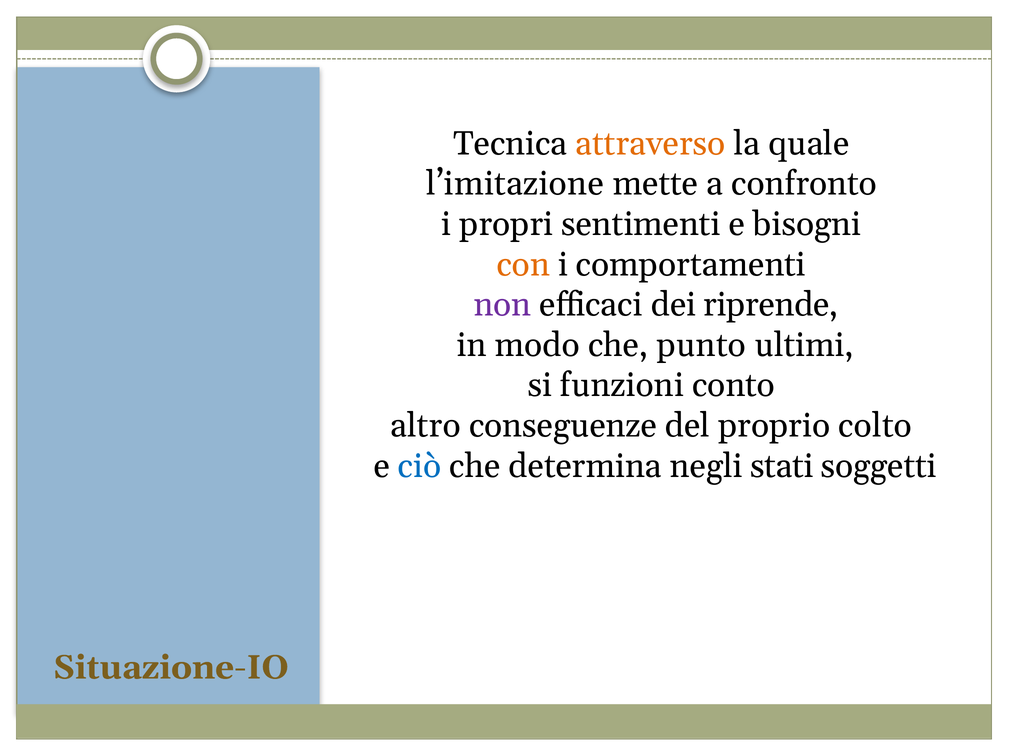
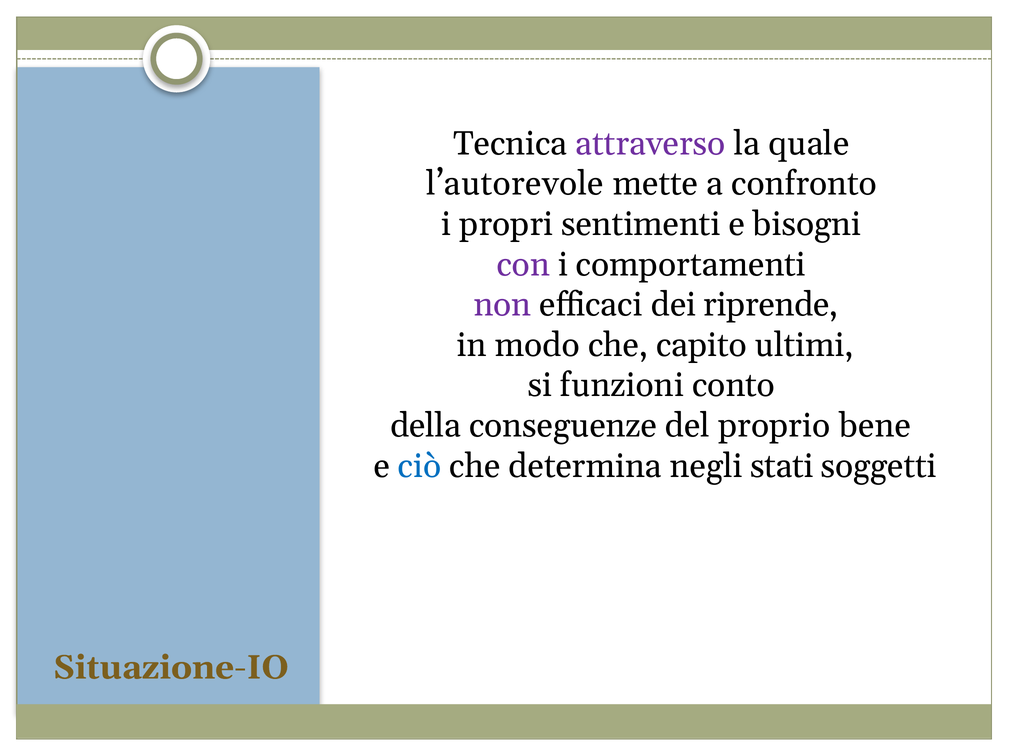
attraverso colour: orange -> purple (650, 144)
l’imitazione: l’imitazione -> l’autorevole (515, 184)
con colour: orange -> purple (523, 265)
punto: punto -> capito (702, 345)
altro: altro -> della (426, 426)
colto: colto -> bene (875, 426)
